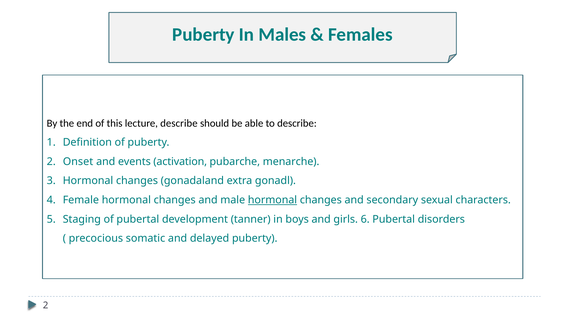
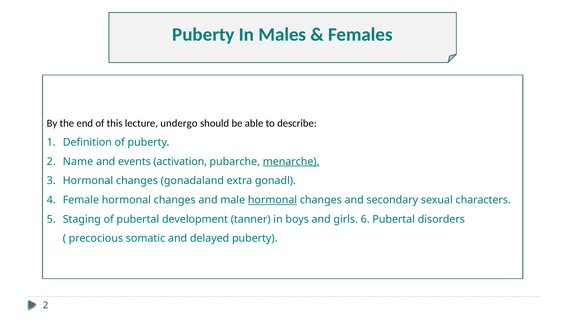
lecture describe: describe -> undergo (179, 123)
Onset: Onset -> Name (78, 162)
menarche underline: none -> present (291, 162)
